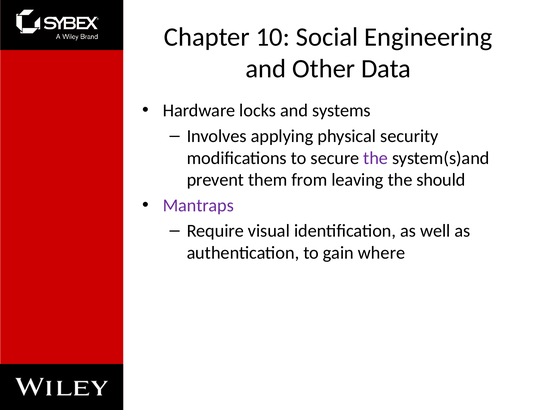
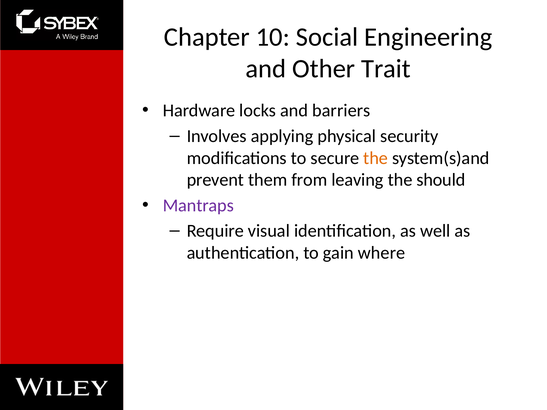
Data: Data -> Trait (386, 69)
systems: systems -> barriers (341, 111)
the colour: purple -> orange (376, 158)
